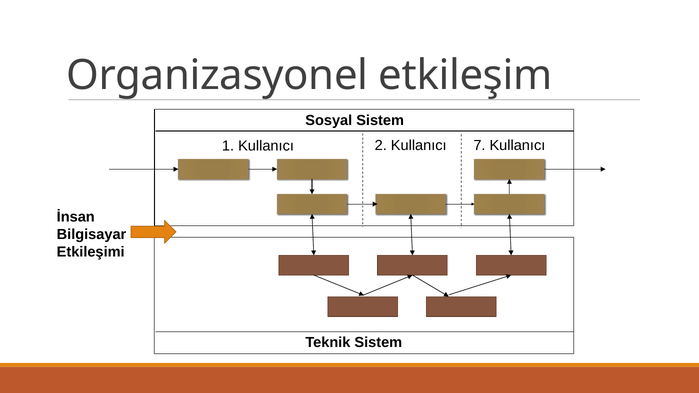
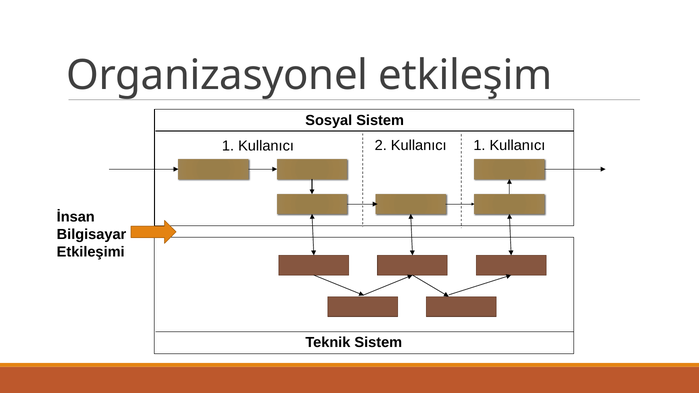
Kullanıcı 7: 7 -> 1 (479, 145)
